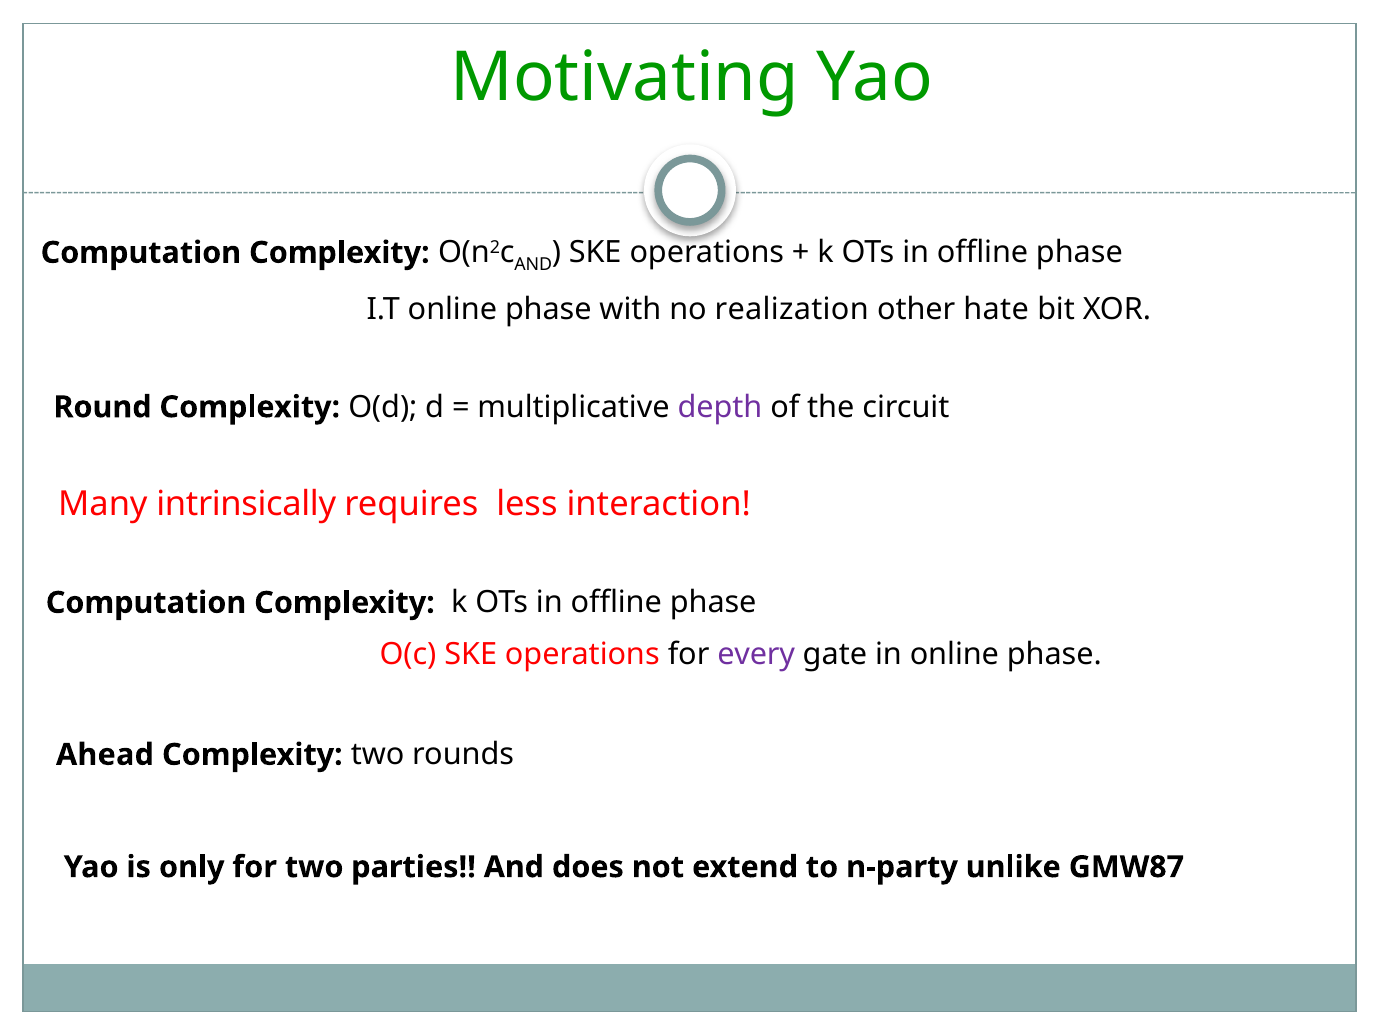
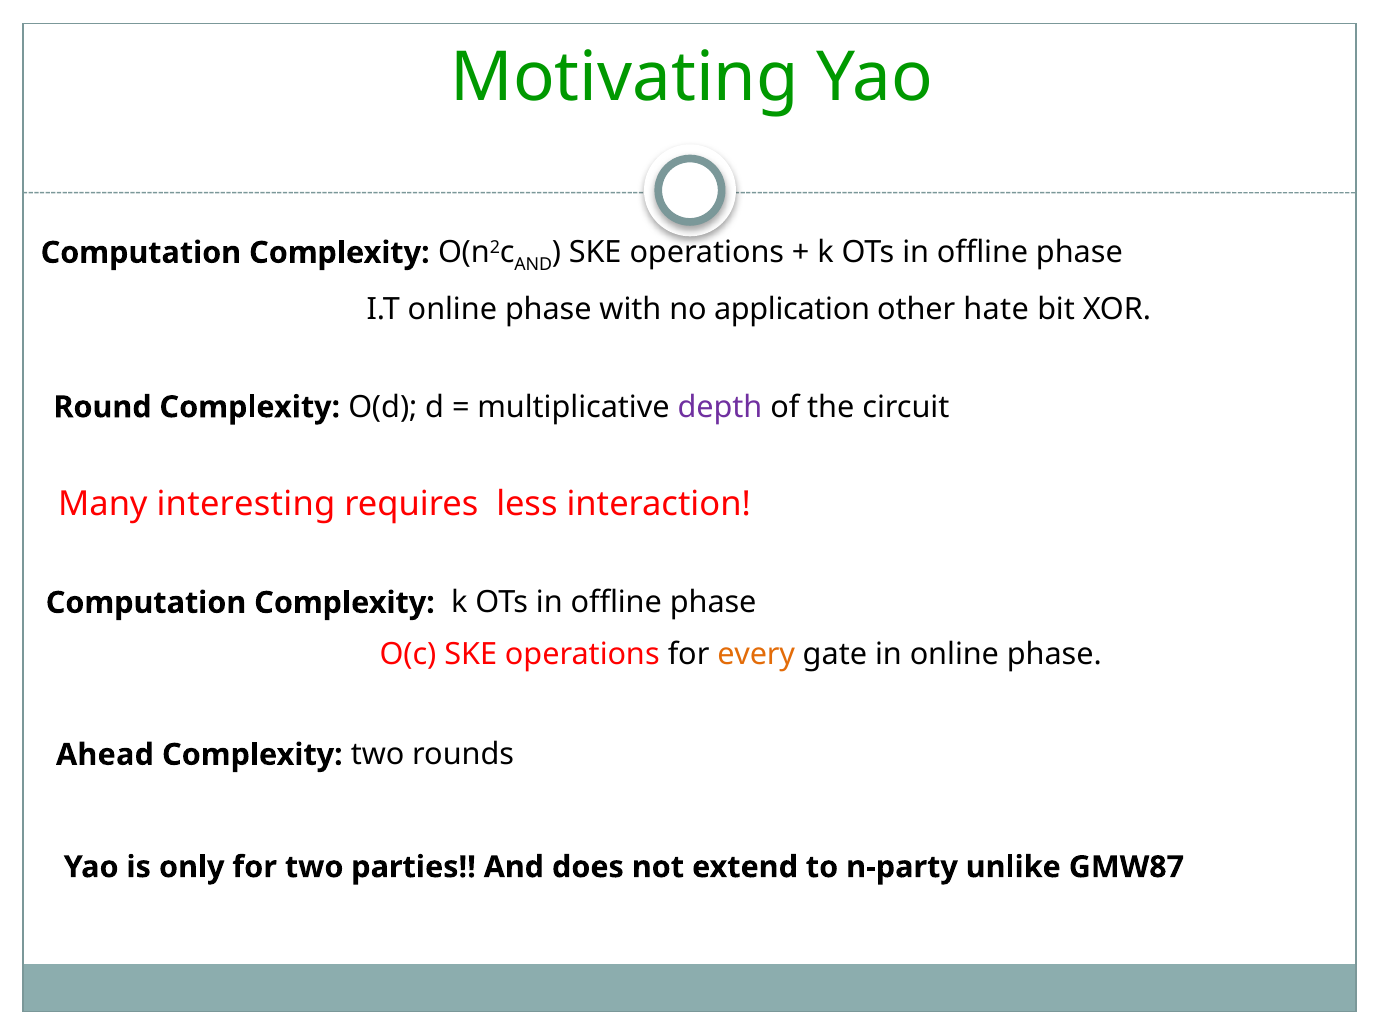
realization: realization -> application (792, 310)
intrinsically: intrinsically -> interesting (246, 504)
every colour: purple -> orange (756, 655)
